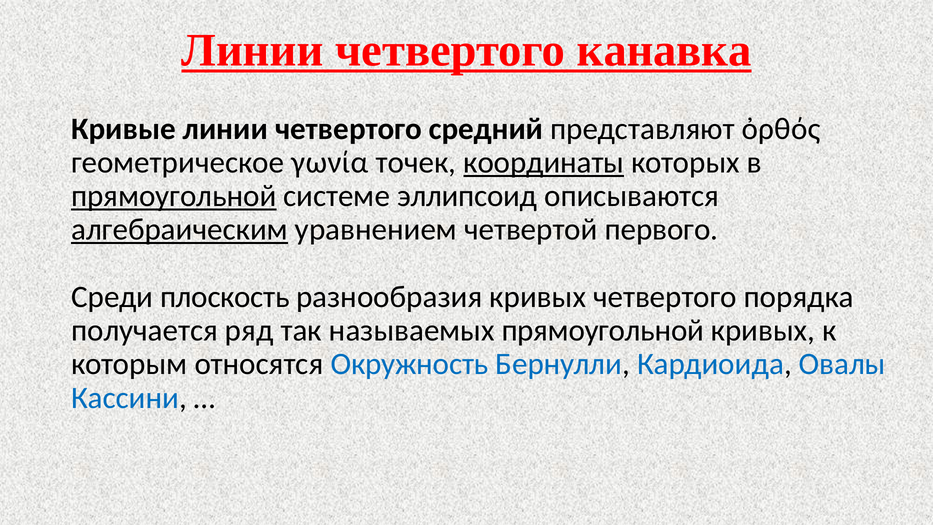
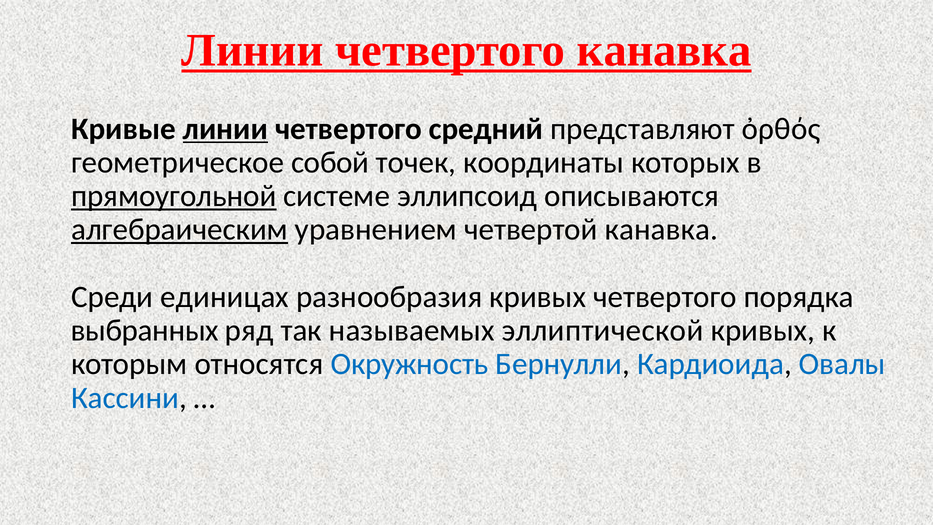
линии underline: none -> present (225, 129)
γωνία: γωνία -> собой (330, 162)
координаты underline: present -> none (544, 162)
четвертой первого: первого -> канавка (661, 230)
плоскость: плоскость -> единицах (225, 297)
получается: получается -> выбранных (145, 330)
называемых прямоугольной: прямоугольной -> эллиптической (602, 330)
